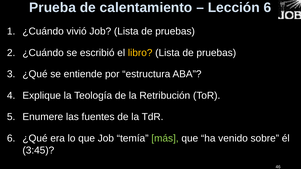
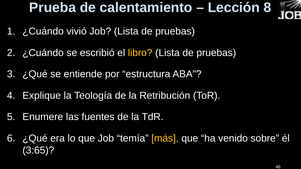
Lección 6: 6 -> 8 (267, 8)
más colour: light green -> yellow (165, 139)
3:45: 3:45 -> 3:65 (38, 151)
